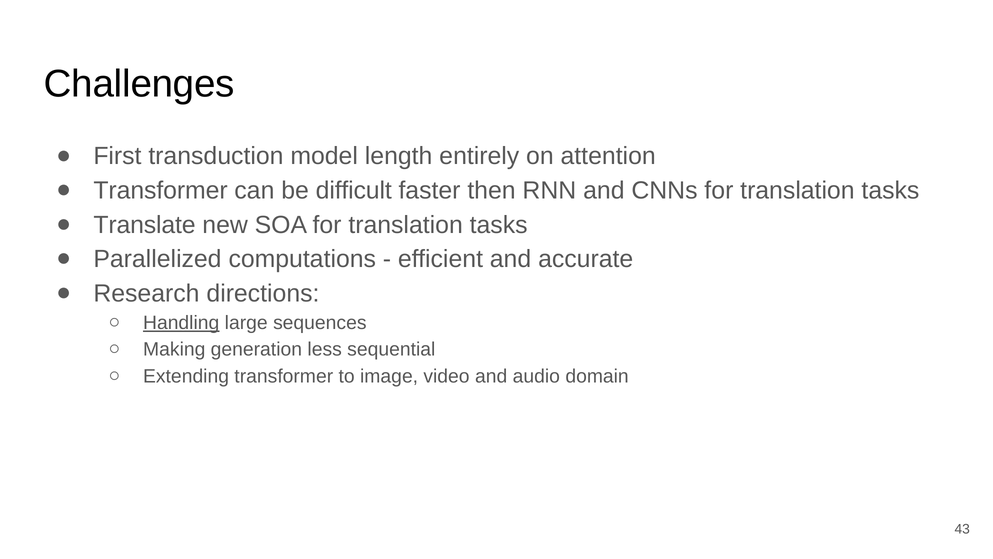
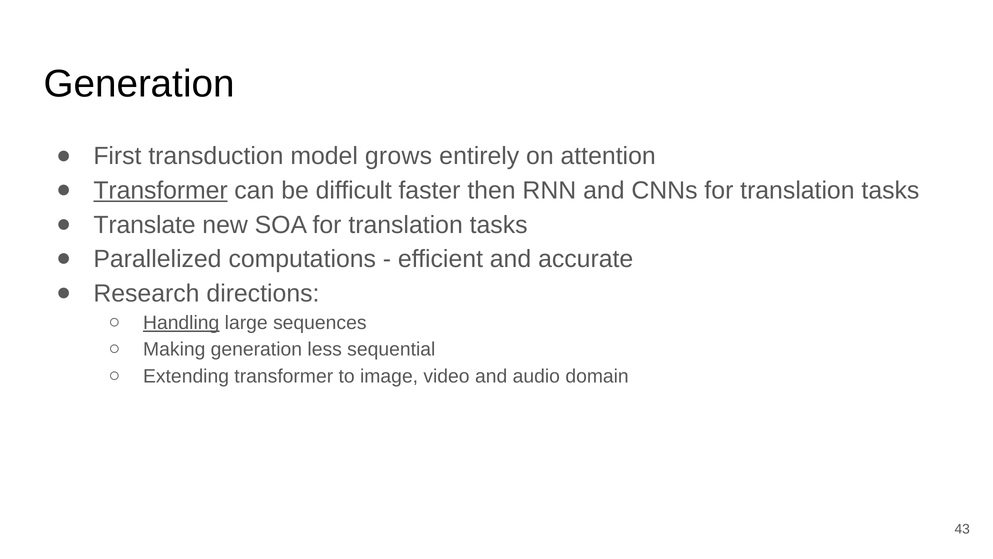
Challenges: Challenges -> Generation (139, 84)
length: length -> grows (398, 156)
Transformer underline: none -> present (161, 190)
